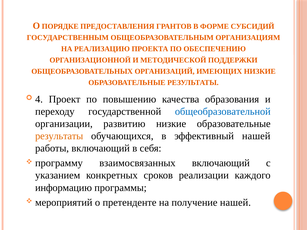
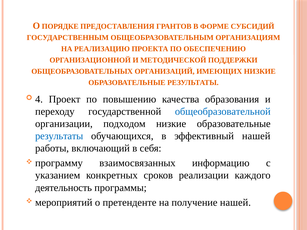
развитию: развитию -> подходом (124, 124)
результаты colour: orange -> blue (59, 136)
взаимосвязанных включающий: включающий -> информацию (221, 163)
информацию: информацию -> деятельность (64, 188)
